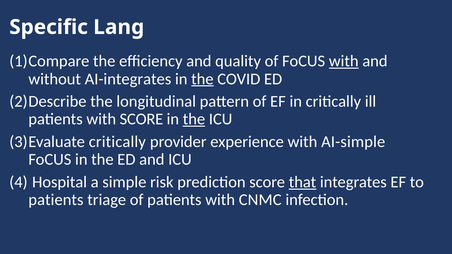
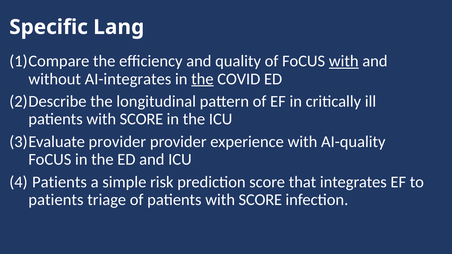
the underline: present -> none (194, 119)
critically: critically -> provider (117, 142)
AI-simple: AI-simple -> AI-quality (353, 142)
Hospital: Hospital -> Patients (60, 182)
that underline: present -> none (303, 182)
of patients with CNMC: CNMC -> SCORE (260, 200)
